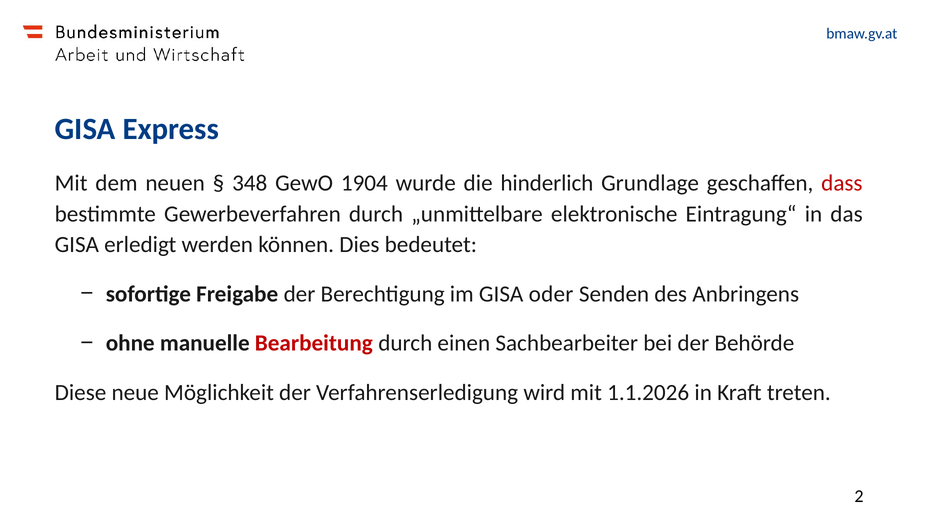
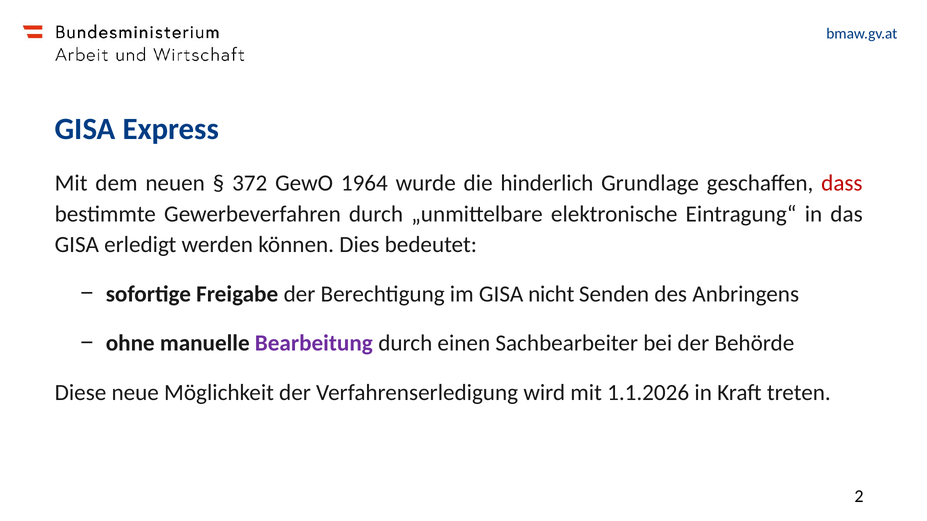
348: 348 -> 372 (250, 183)
1904: 1904 -> 1964 (364, 183)
oder: oder -> nicht (551, 294)
Bearbeitung colour: red -> purple (314, 344)
